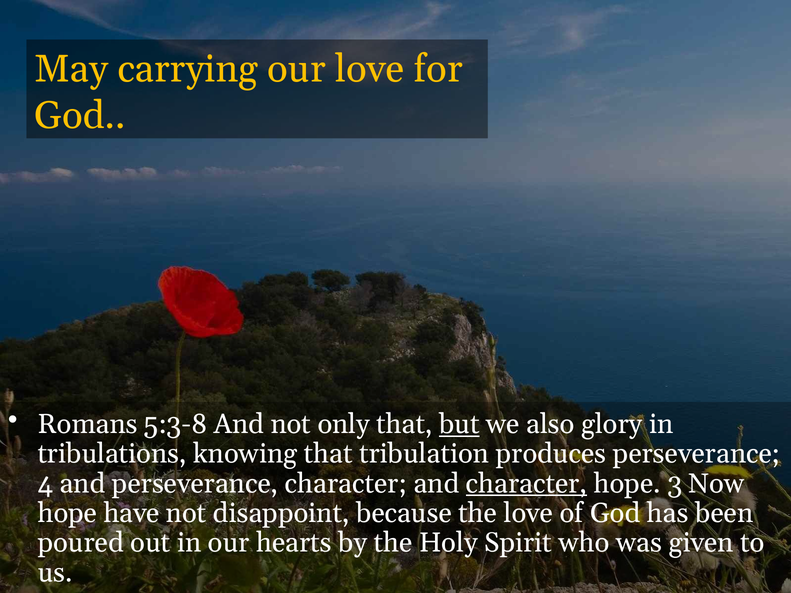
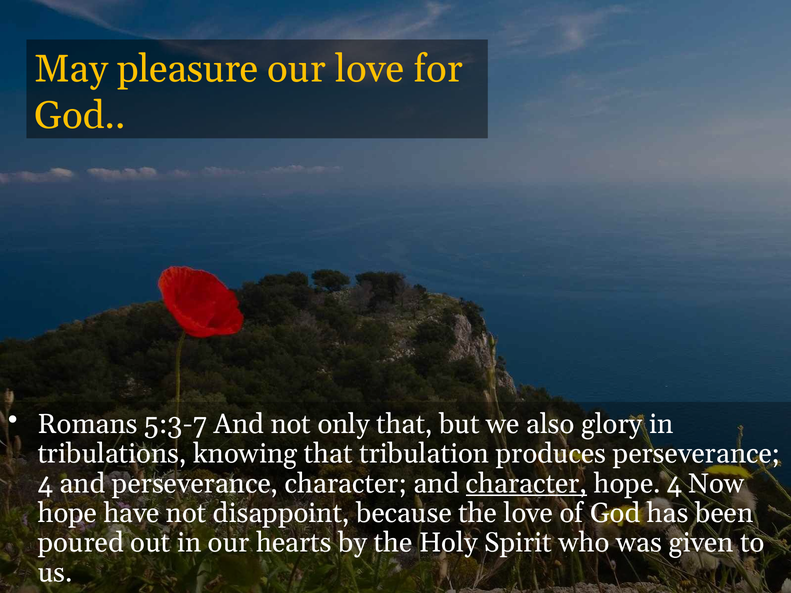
carrying: carrying -> pleasure (188, 69)
5:3-8: 5:3-8 -> 5:3-7 (176, 424)
but underline: present -> none (459, 424)
hope 3: 3 -> 4 (675, 484)
